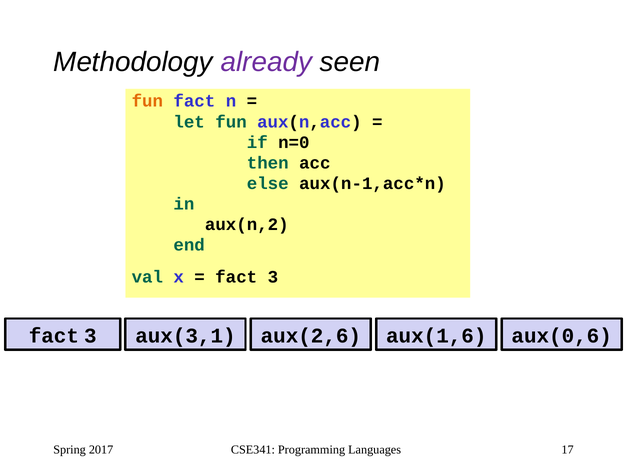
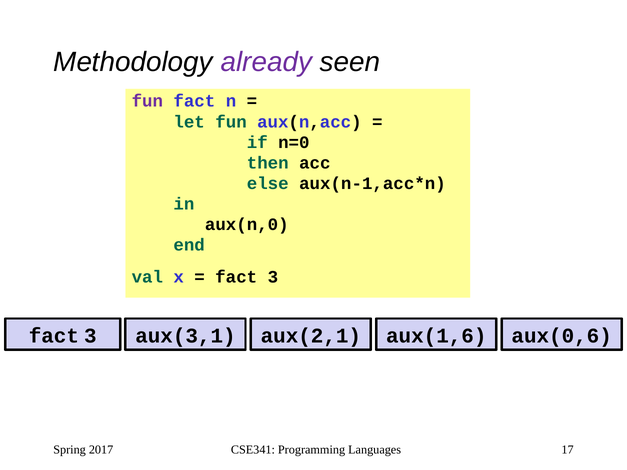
fun colour: orange -> purple (147, 101)
aux(n,2: aux(n,2 -> aux(n,0 (247, 225)
aux(2,6: aux(2,6 -> aux(2,1 (311, 336)
